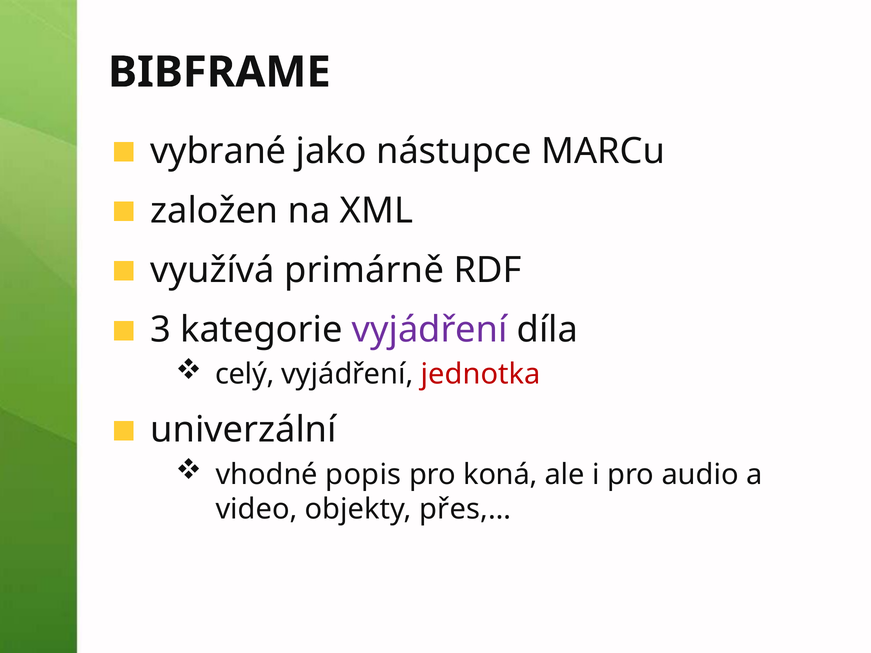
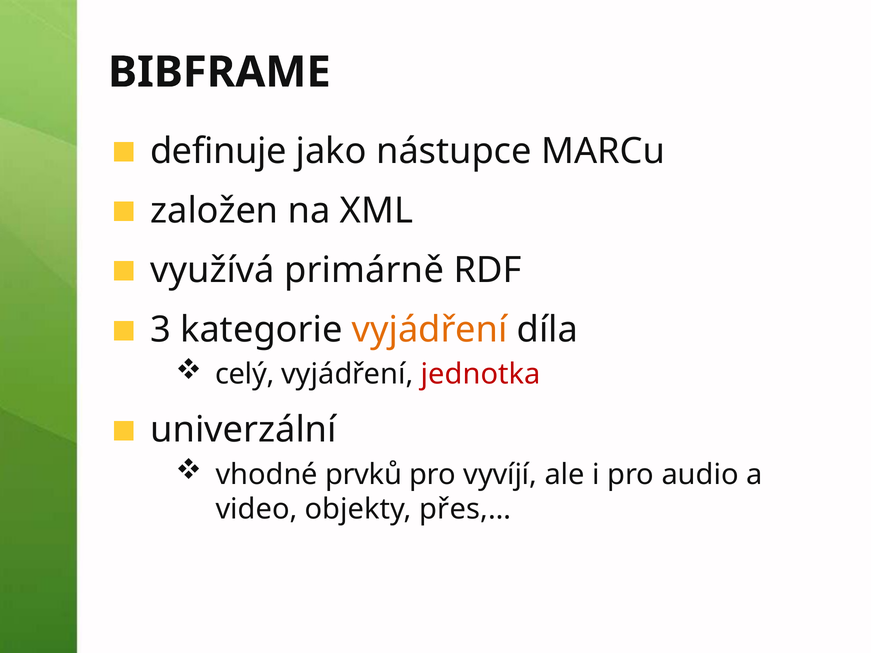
vybrané: vybrané -> definuje (218, 151)
vyjádření colour: purple -> orange (430, 330)
popis: popis -> prvků (364, 475)
koná: koná -> vyvíjí (500, 475)
